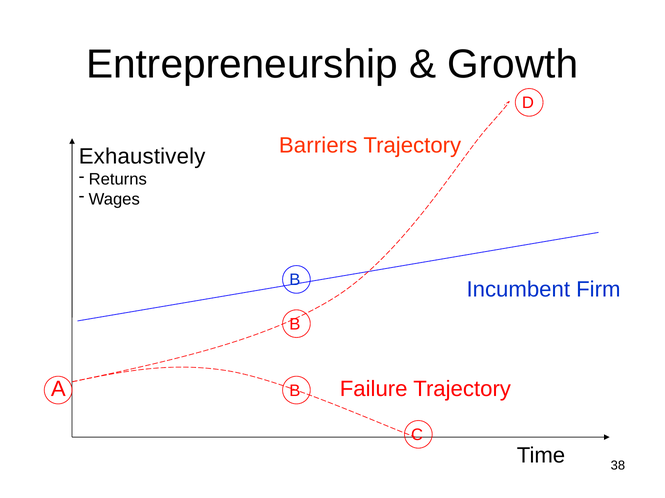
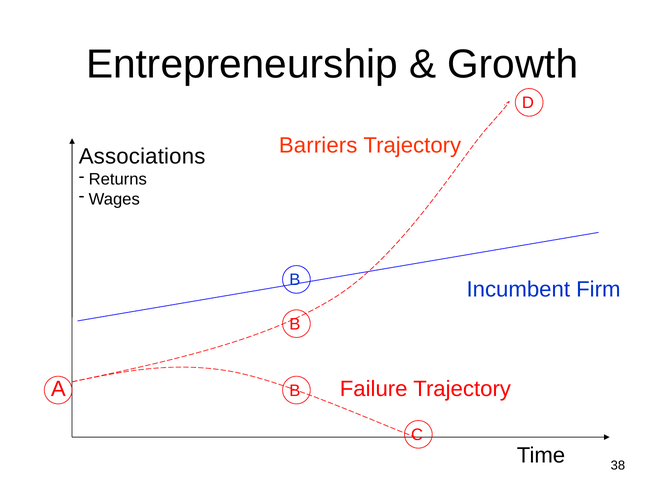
Exhaustively: Exhaustively -> Associations (142, 157)
